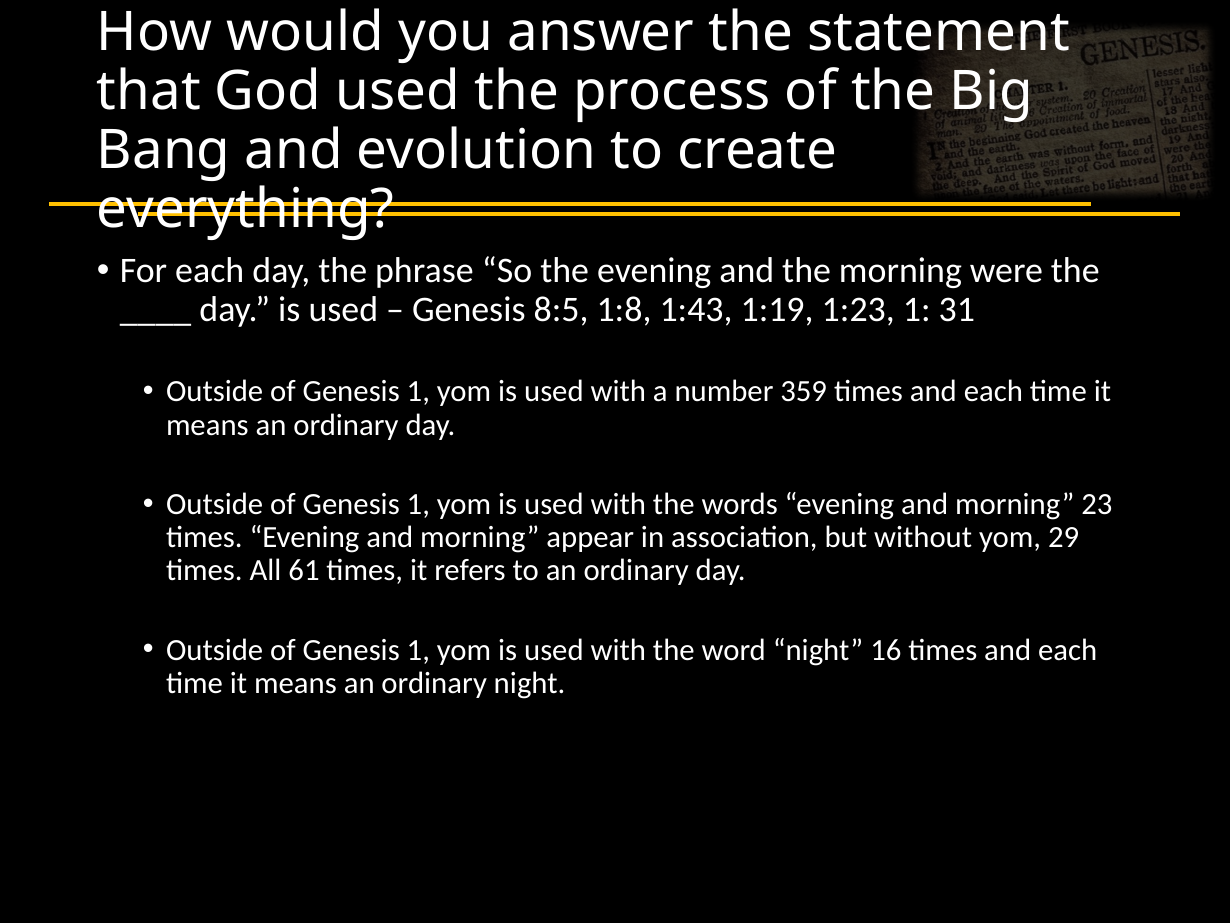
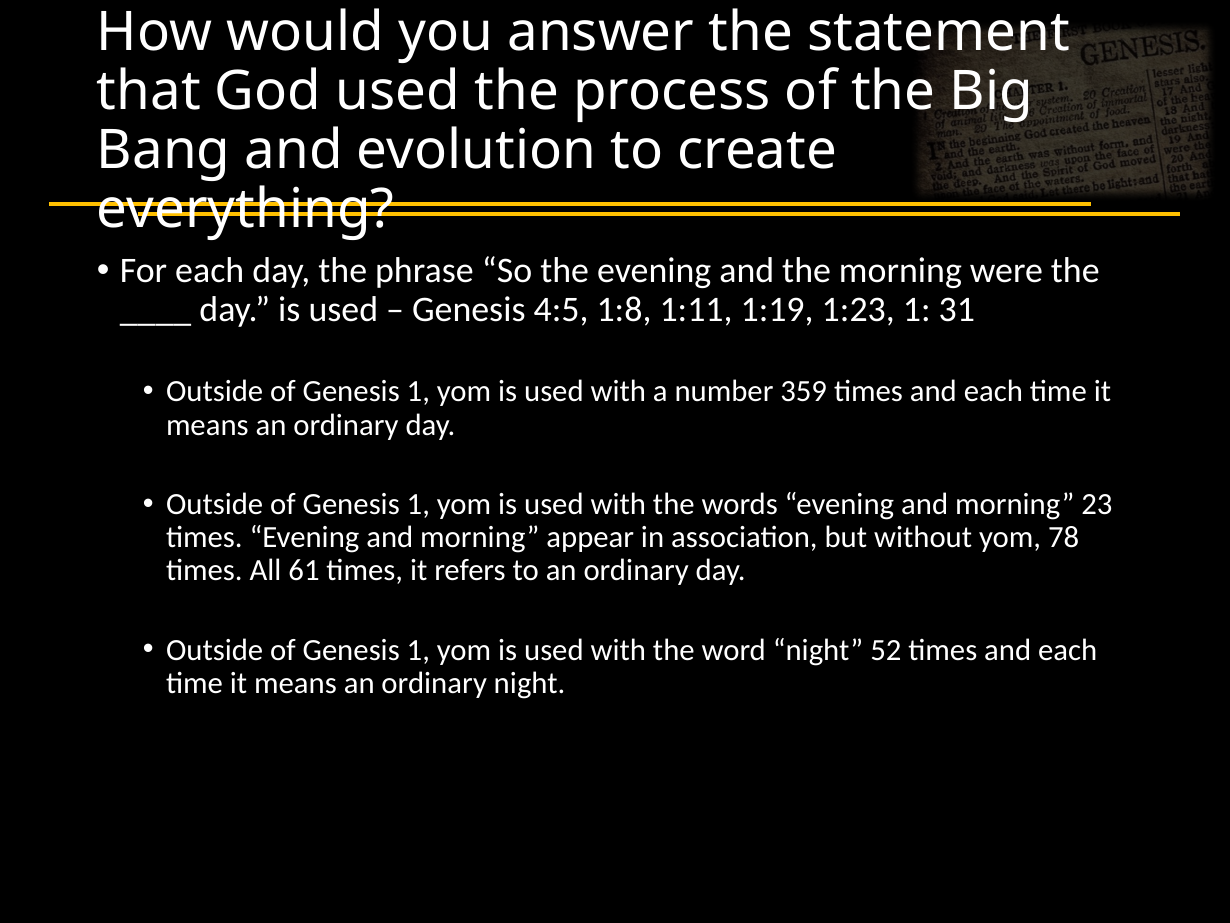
8:5: 8:5 -> 4:5 (561, 310)
1:43: 1:43 -> 1:11 (696, 310)
29: 29 -> 78 (1064, 537)
16: 16 -> 52 (886, 650)
